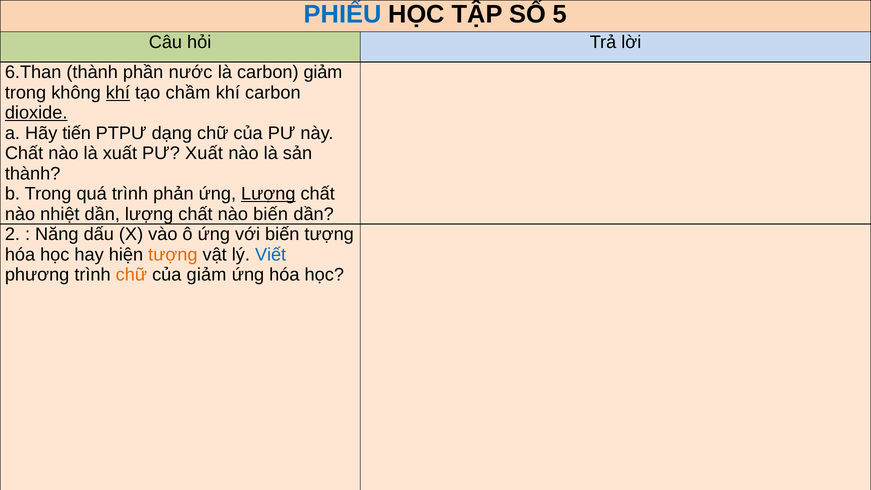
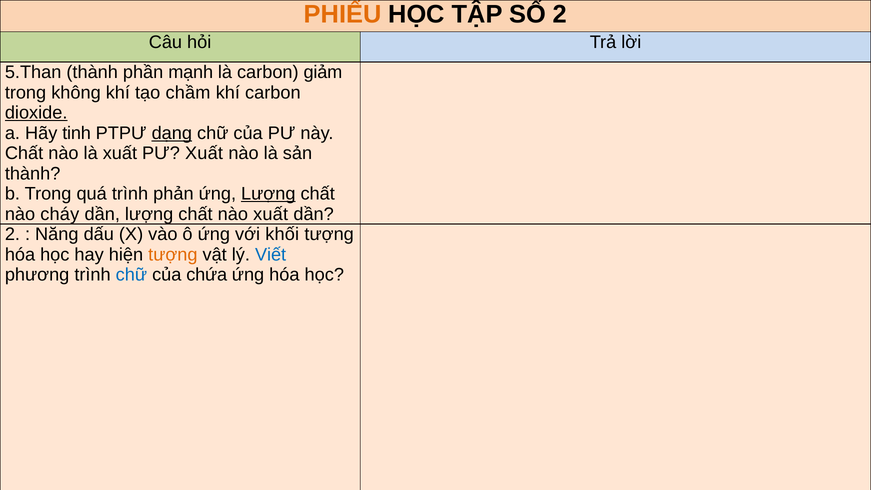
PHIẾU colour: blue -> orange (343, 15)
SỐ 5: 5 -> 2 (560, 15)
6.Than: 6.Than -> 5.Than (33, 72)
nước: nước -> mạnh (191, 72)
khí underline: present -> none (118, 93)
tiến: tiến -> tinh (77, 133)
dạng underline: none -> present (172, 133)
nhiệt: nhiệt -> cháy (60, 214)
nào biến: biến -> xuất (271, 214)
với biến: biến -> khối (282, 234)
chữ colour: orange -> blue (131, 275)
của giảm: giảm -> chứa (207, 275)
